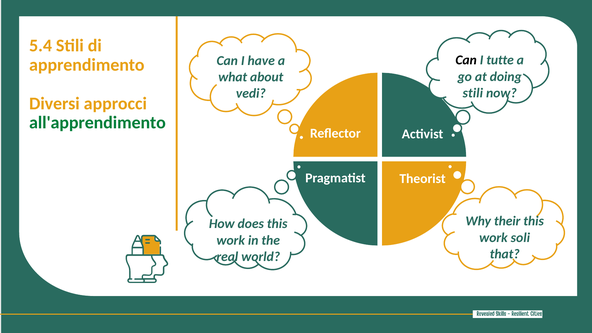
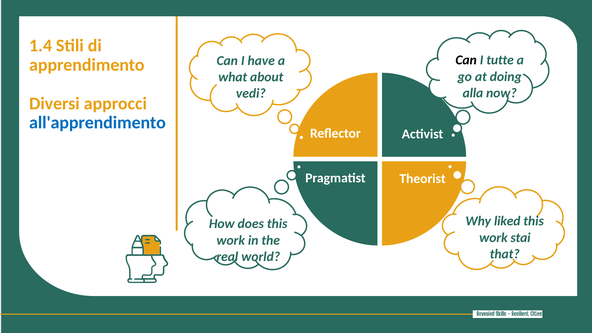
5.4: 5.4 -> 1.4 (41, 45)
stili: stili -> alla (473, 93)
all'apprendimento colour: green -> blue (97, 123)
their: their -> liked (507, 221)
soli: soli -> stai (520, 238)
